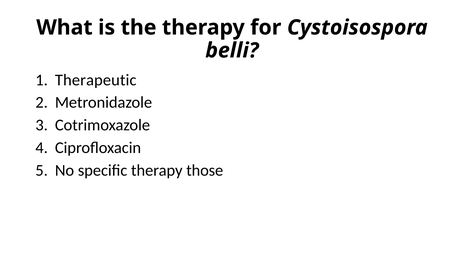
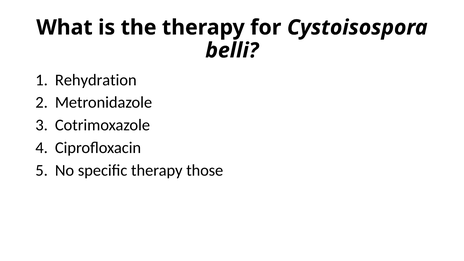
Therapeutic: Therapeutic -> Rehydration (96, 80)
